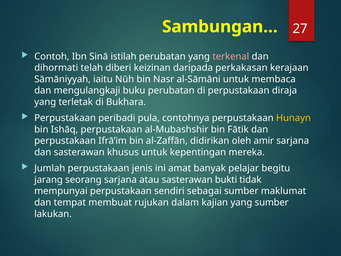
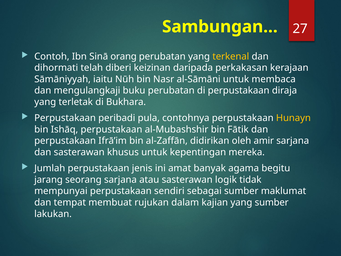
istilah: istilah -> orang (124, 56)
terkenal colour: pink -> yellow (231, 56)
pelajar: pelajar -> agama (244, 168)
bukti: bukti -> logik (226, 180)
